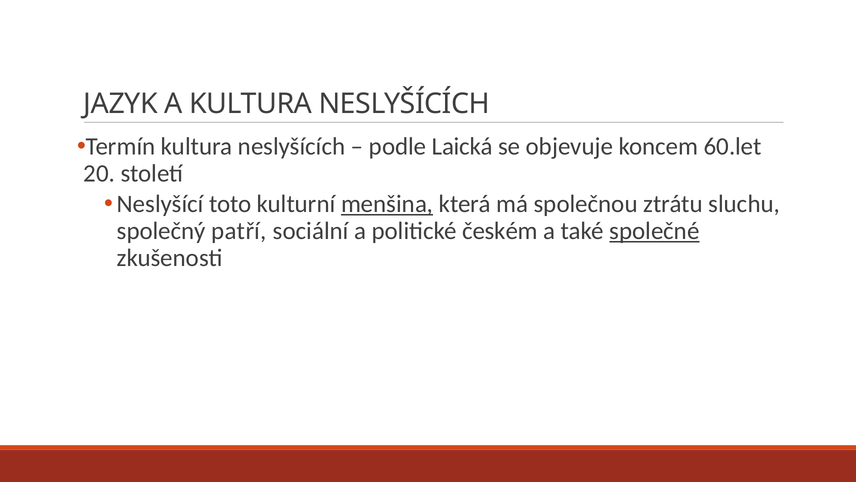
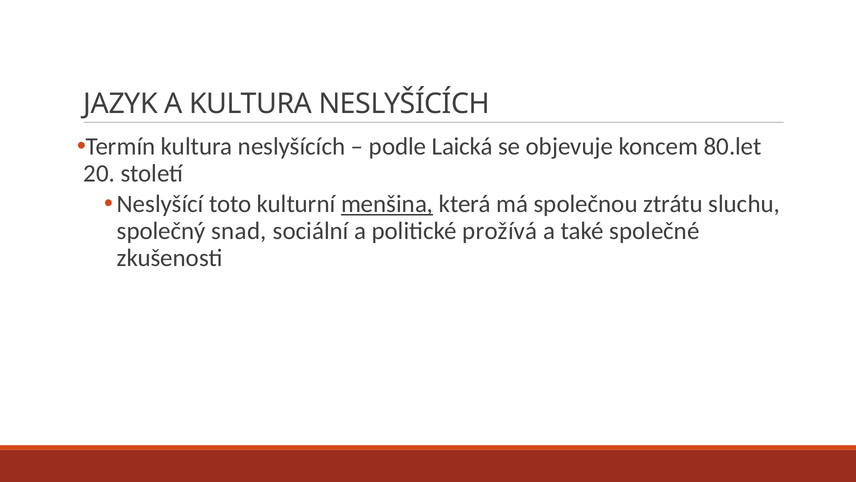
60.let: 60.let -> 80.let (733, 146)
patří: patří -> snad (239, 231)
českém: českém -> prožívá (500, 231)
společné underline: present -> none (654, 231)
